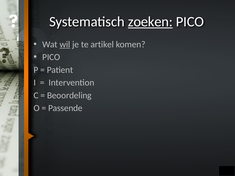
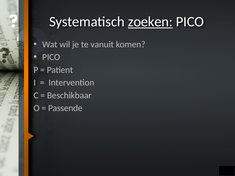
wil underline: present -> none (65, 44)
artikel: artikel -> vanuit (102, 44)
Beoordeling: Beoordeling -> Beschikbaar (69, 95)
